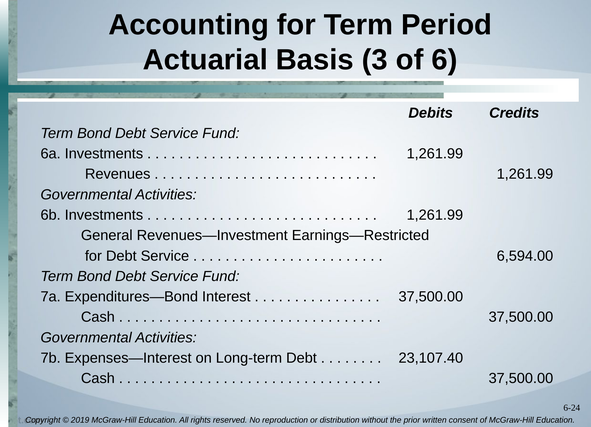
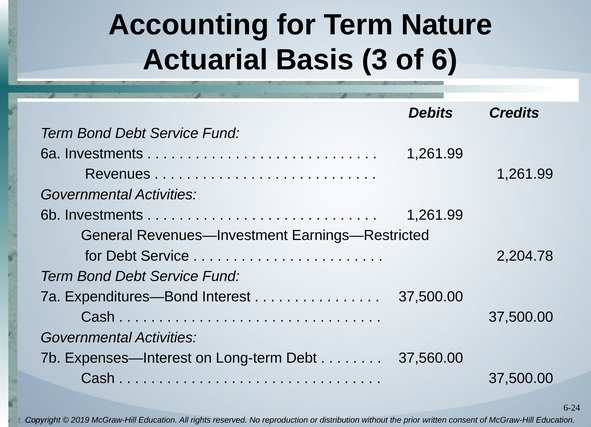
Period: Period -> Nature (447, 25)
6,594.00: 6,594.00 -> 2,204.78 (525, 256)
23,107.40: 23,107.40 -> 37,560.00 (431, 358)
